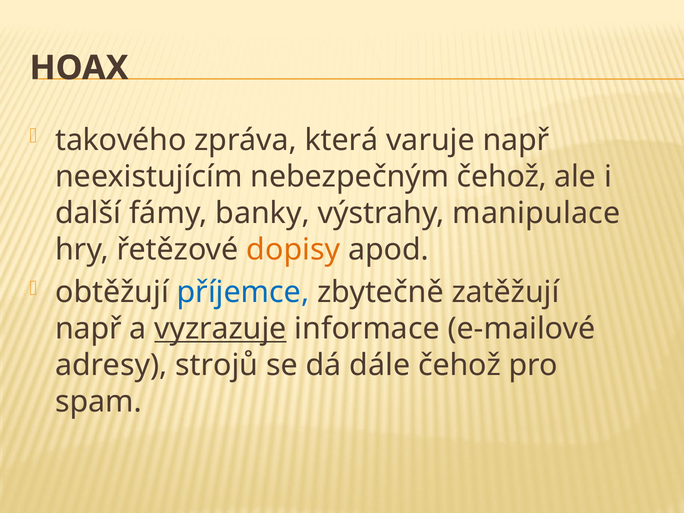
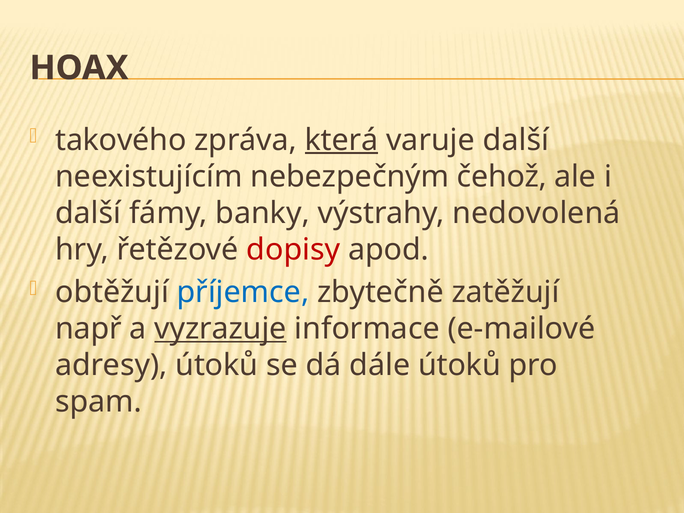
která underline: none -> present (342, 140)
varuje např: např -> další (516, 140)
manipulace: manipulace -> nedovolená (536, 213)
dopisy colour: orange -> red (293, 250)
adresy strojů: strojů -> útoků (217, 365)
dále čehož: čehož -> útoků (459, 365)
